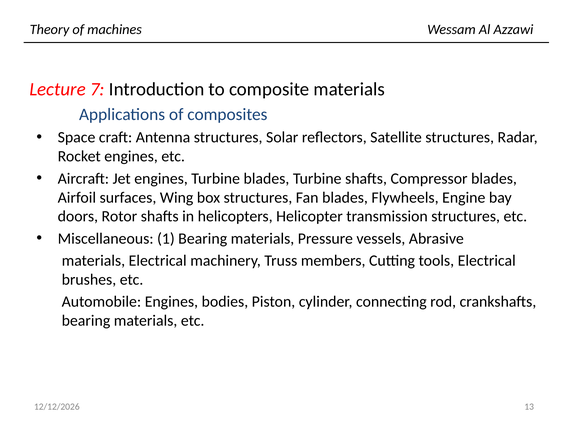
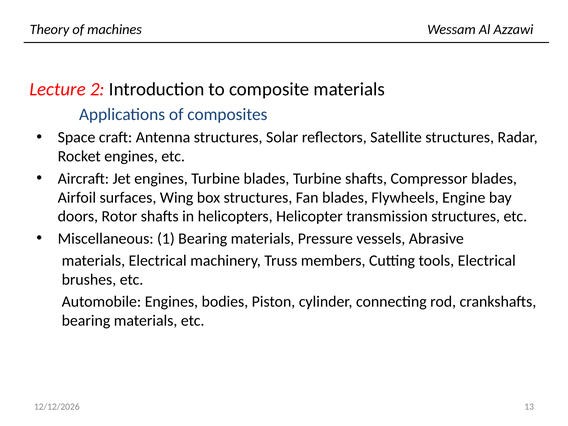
7: 7 -> 2 (97, 89)
